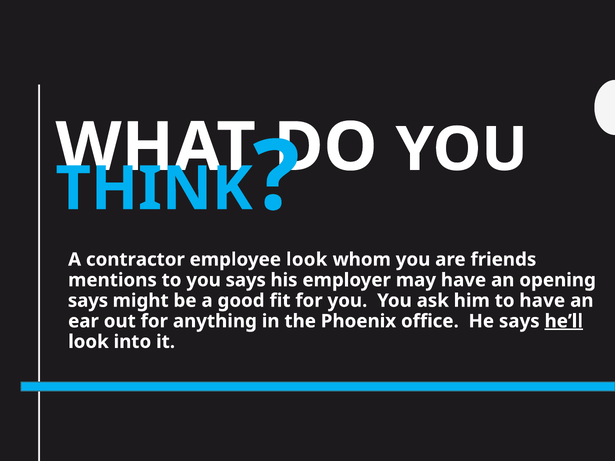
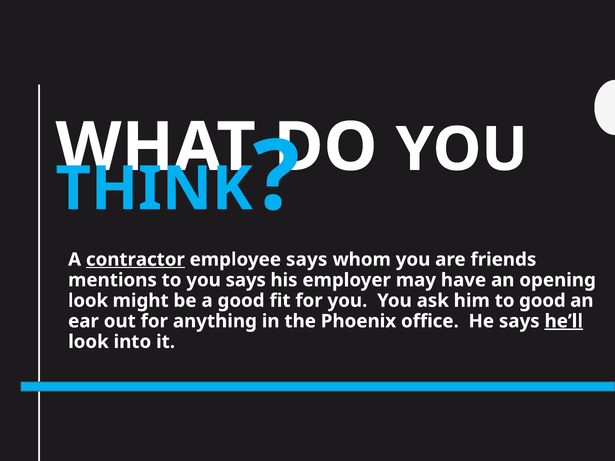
contractor underline: none -> present (135, 260)
employee look: look -> says (307, 260)
says: says -> look (88, 301)
to have: have -> good (542, 301)
